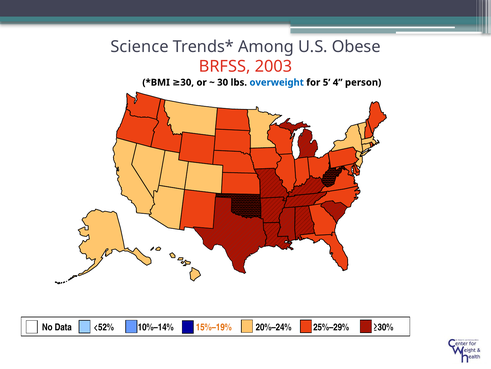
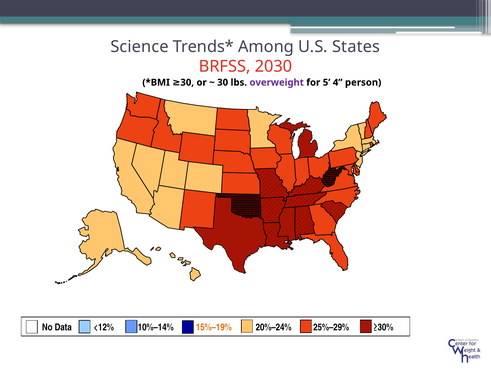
Obese: Obese -> States (356, 47)
2003: 2003 -> 2030 (273, 66)
overweight colour: blue -> purple (277, 82)
<52%: <52% -> <12% (104, 327)
